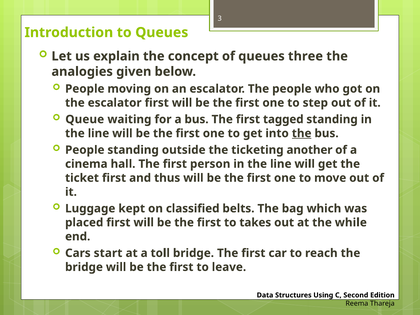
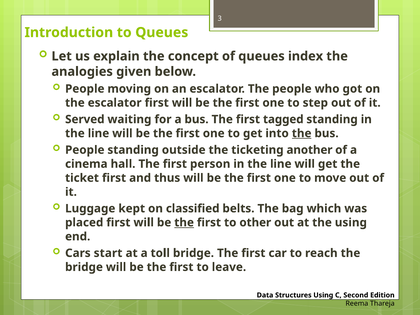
three: three -> index (306, 56)
Queue: Queue -> Served (85, 119)
the underline: none -> present (184, 223)
takes: takes -> other (255, 223)
the while: while -> using (351, 223)
